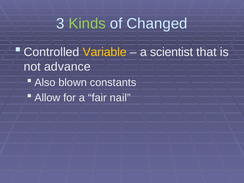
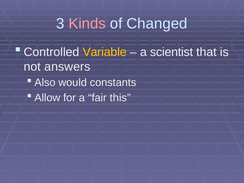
Kinds colour: light green -> pink (87, 24)
advance: advance -> answers (67, 67)
blown: blown -> would (73, 83)
nail: nail -> this (120, 98)
